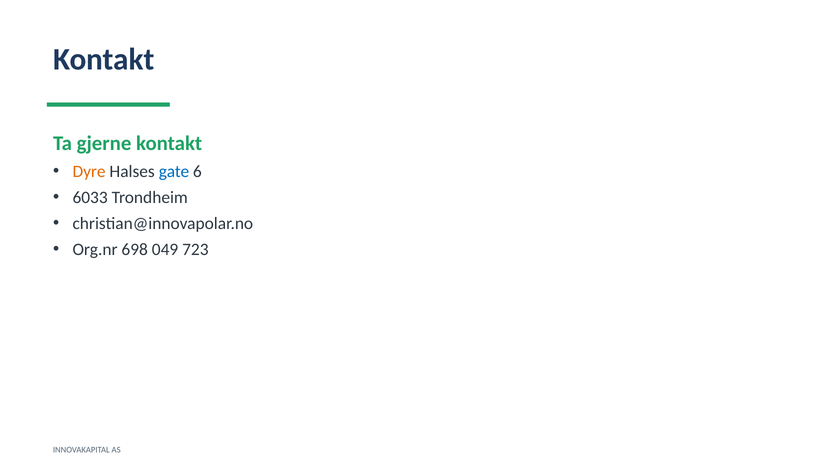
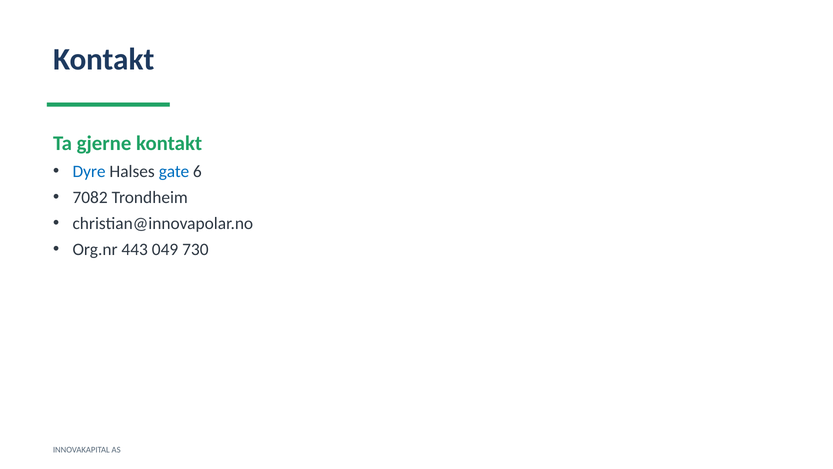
Dyre colour: orange -> blue (89, 171)
6033: 6033 -> 7082 (90, 197)
698: 698 -> 443 (135, 249)
723: 723 -> 730 (195, 249)
